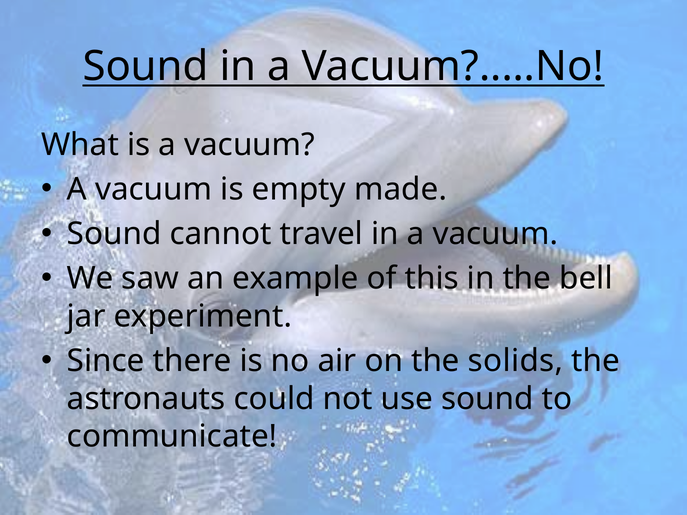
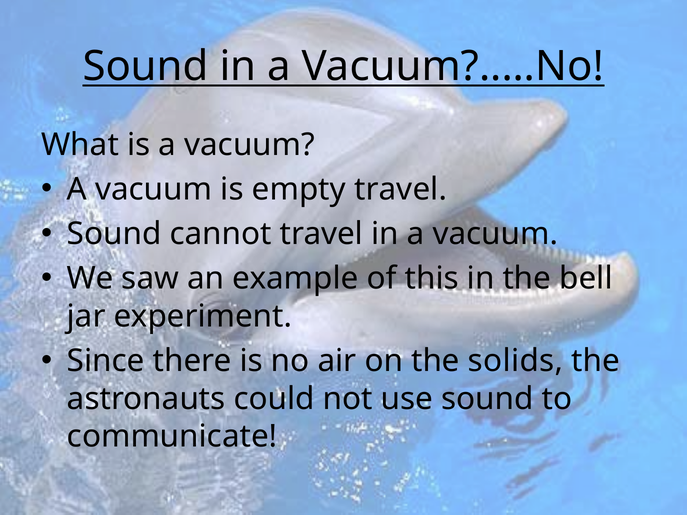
empty made: made -> travel (401, 189)
